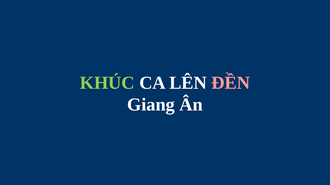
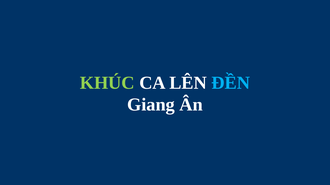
ĐỀN colour: pink -> light blue (231, 83)
